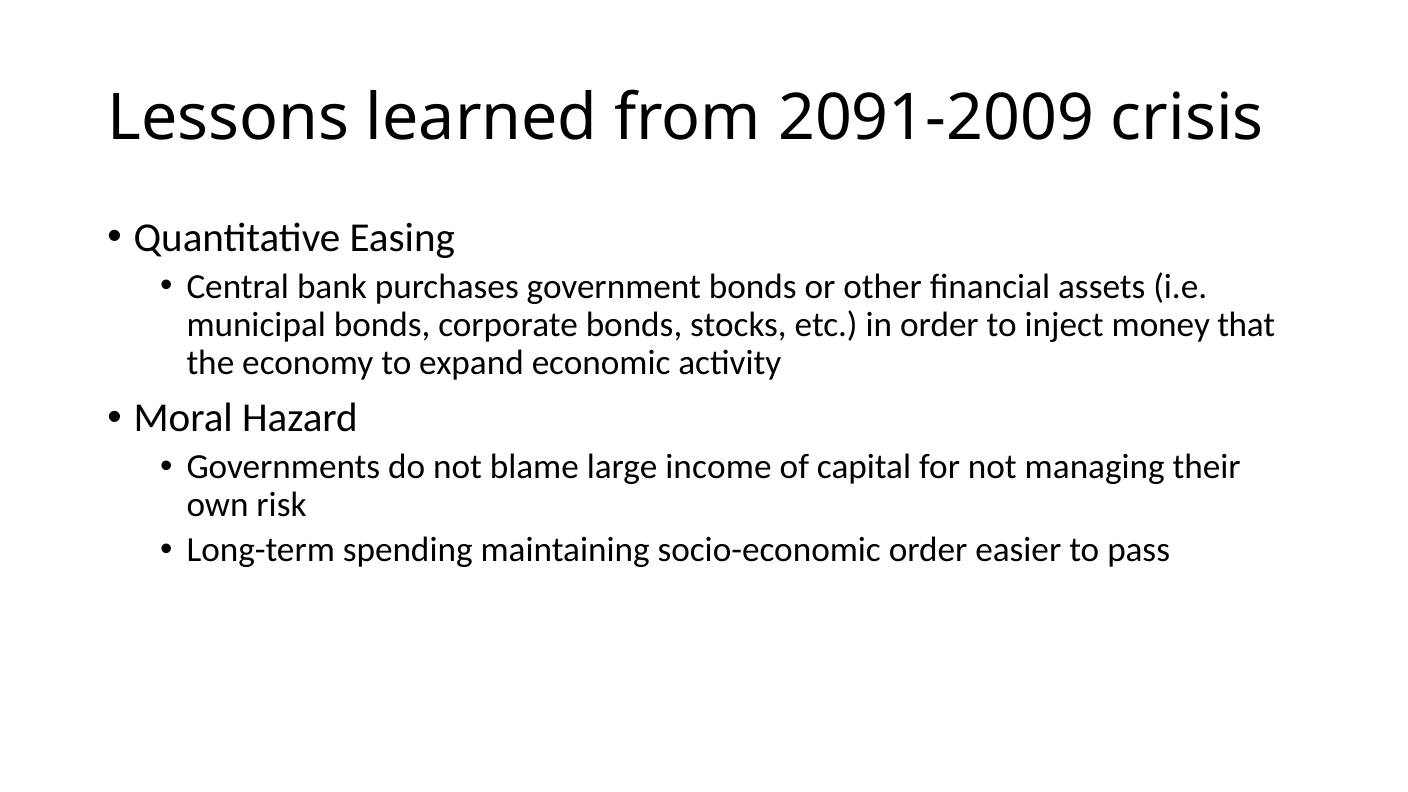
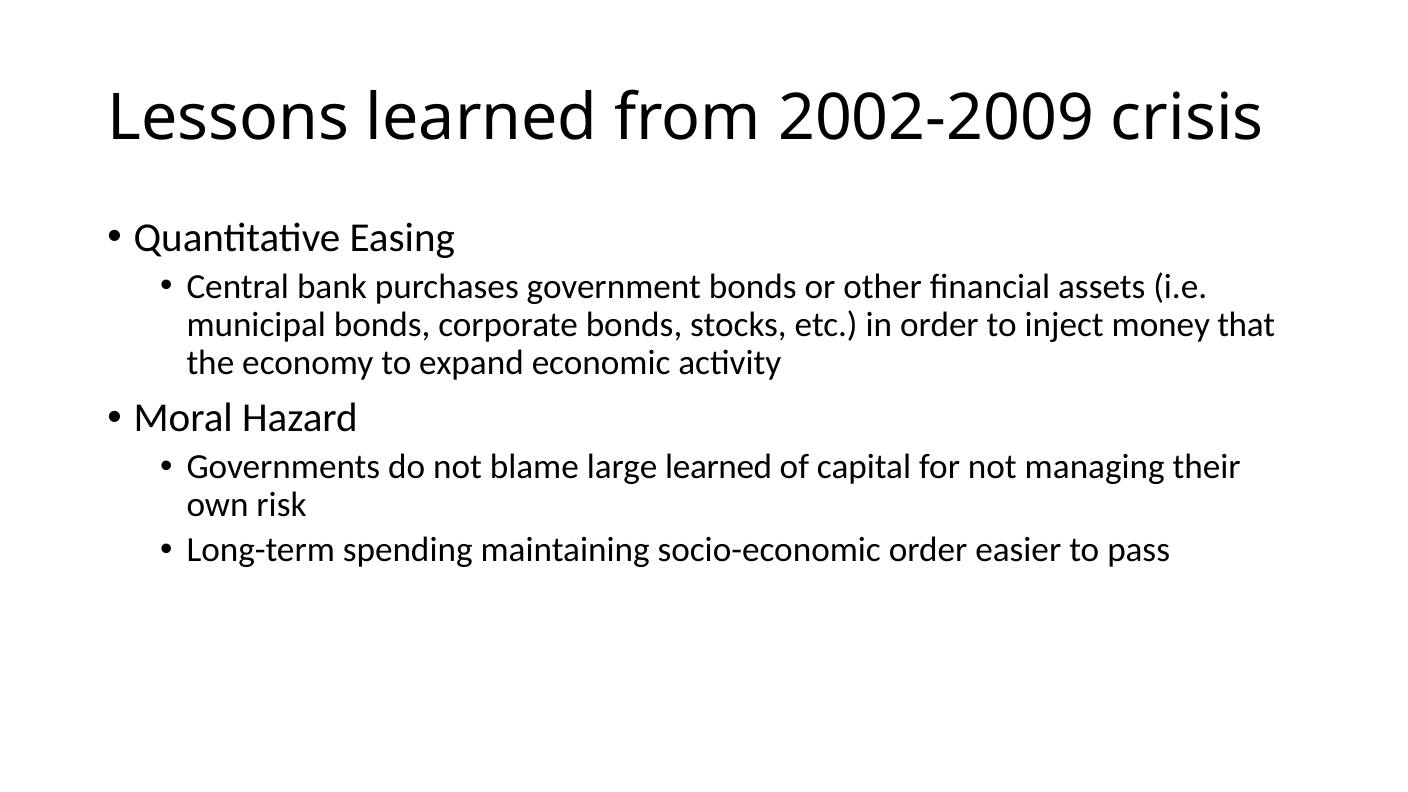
2091-2009: 2091-2009 -> 2002-2009 (936, 118)
large income: income -> learned (719, 467)
